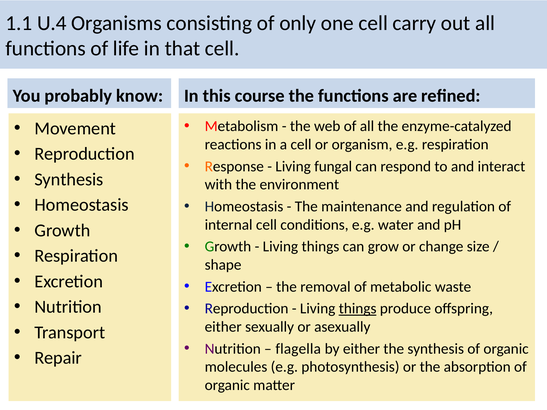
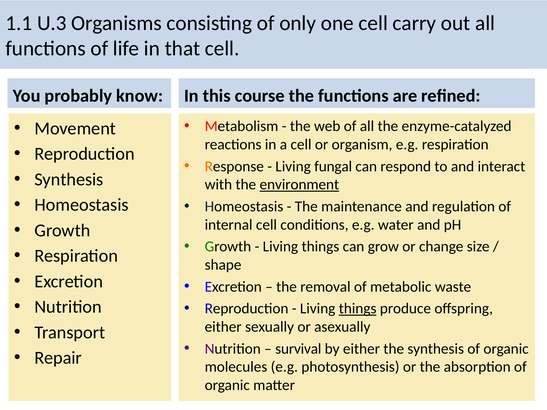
U.4: U.4 -> U.3 (52, 23)
environment underline: none -> present (299, 185)
flagella: flagella -> survival (298, 349)
